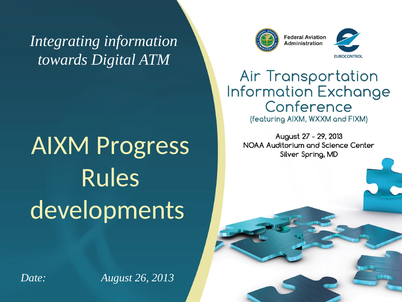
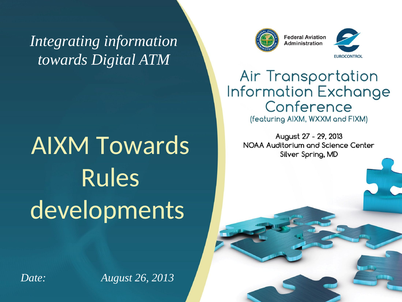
AIXM Progress: Progress -> Towards (143, 145)
